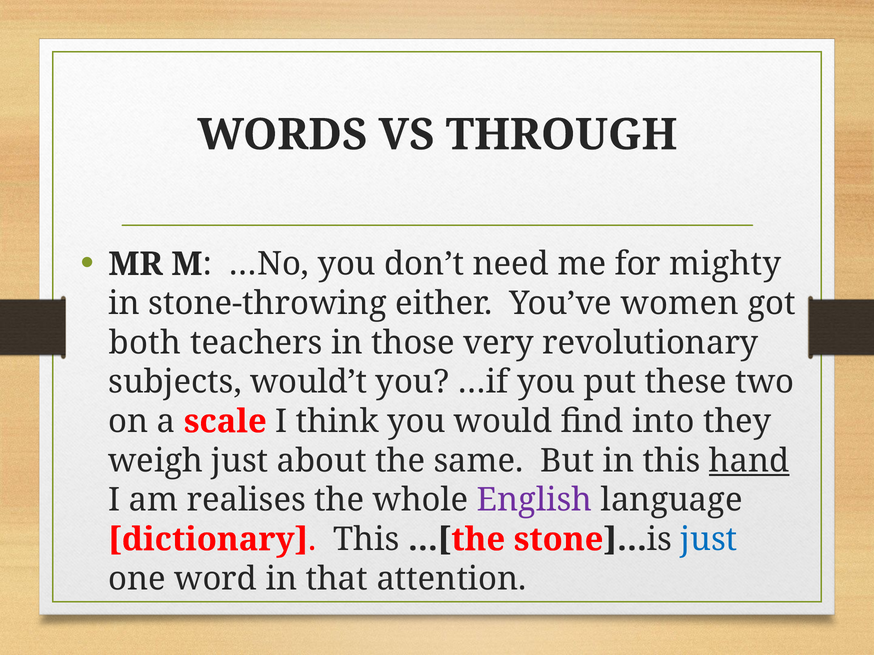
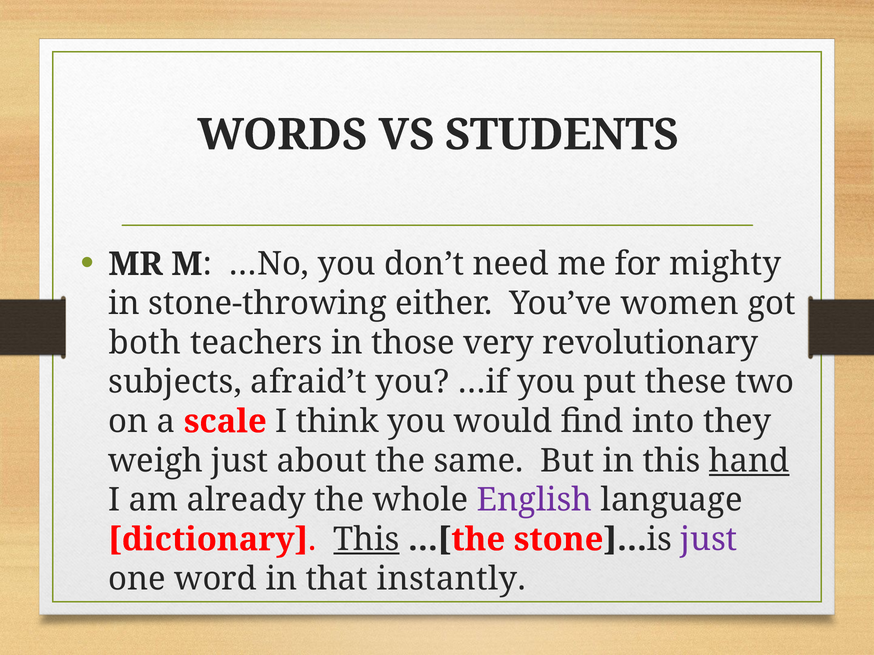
THROUGH: THROUGH -> STUDENTS (562, 135)
would’t: would’t -> afraid’t (309, 382)
realises: realises -> already (246, 501)
This underline: none -> present (366, 540)
just colour: blue -> purple (709, 540)
attention: attention -> instantly (451, 579)
